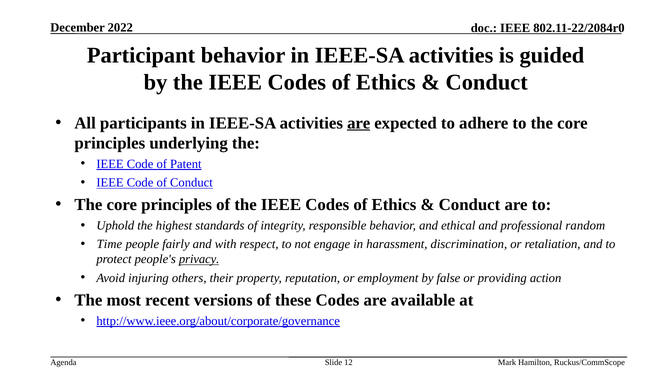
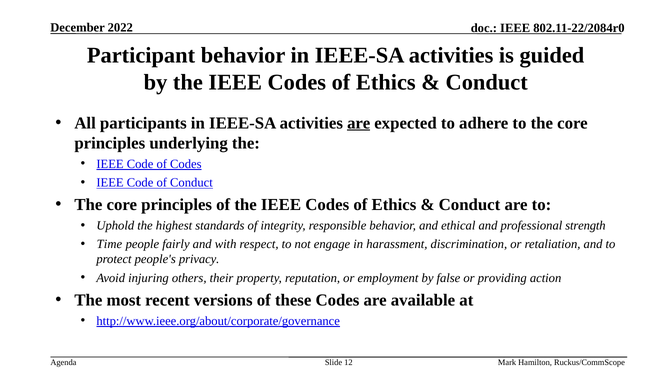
of Patent: Patent -> Codes (186, 164)
random: random -> strength (585, 226)
privacy underline: present -> none (199, 259)
